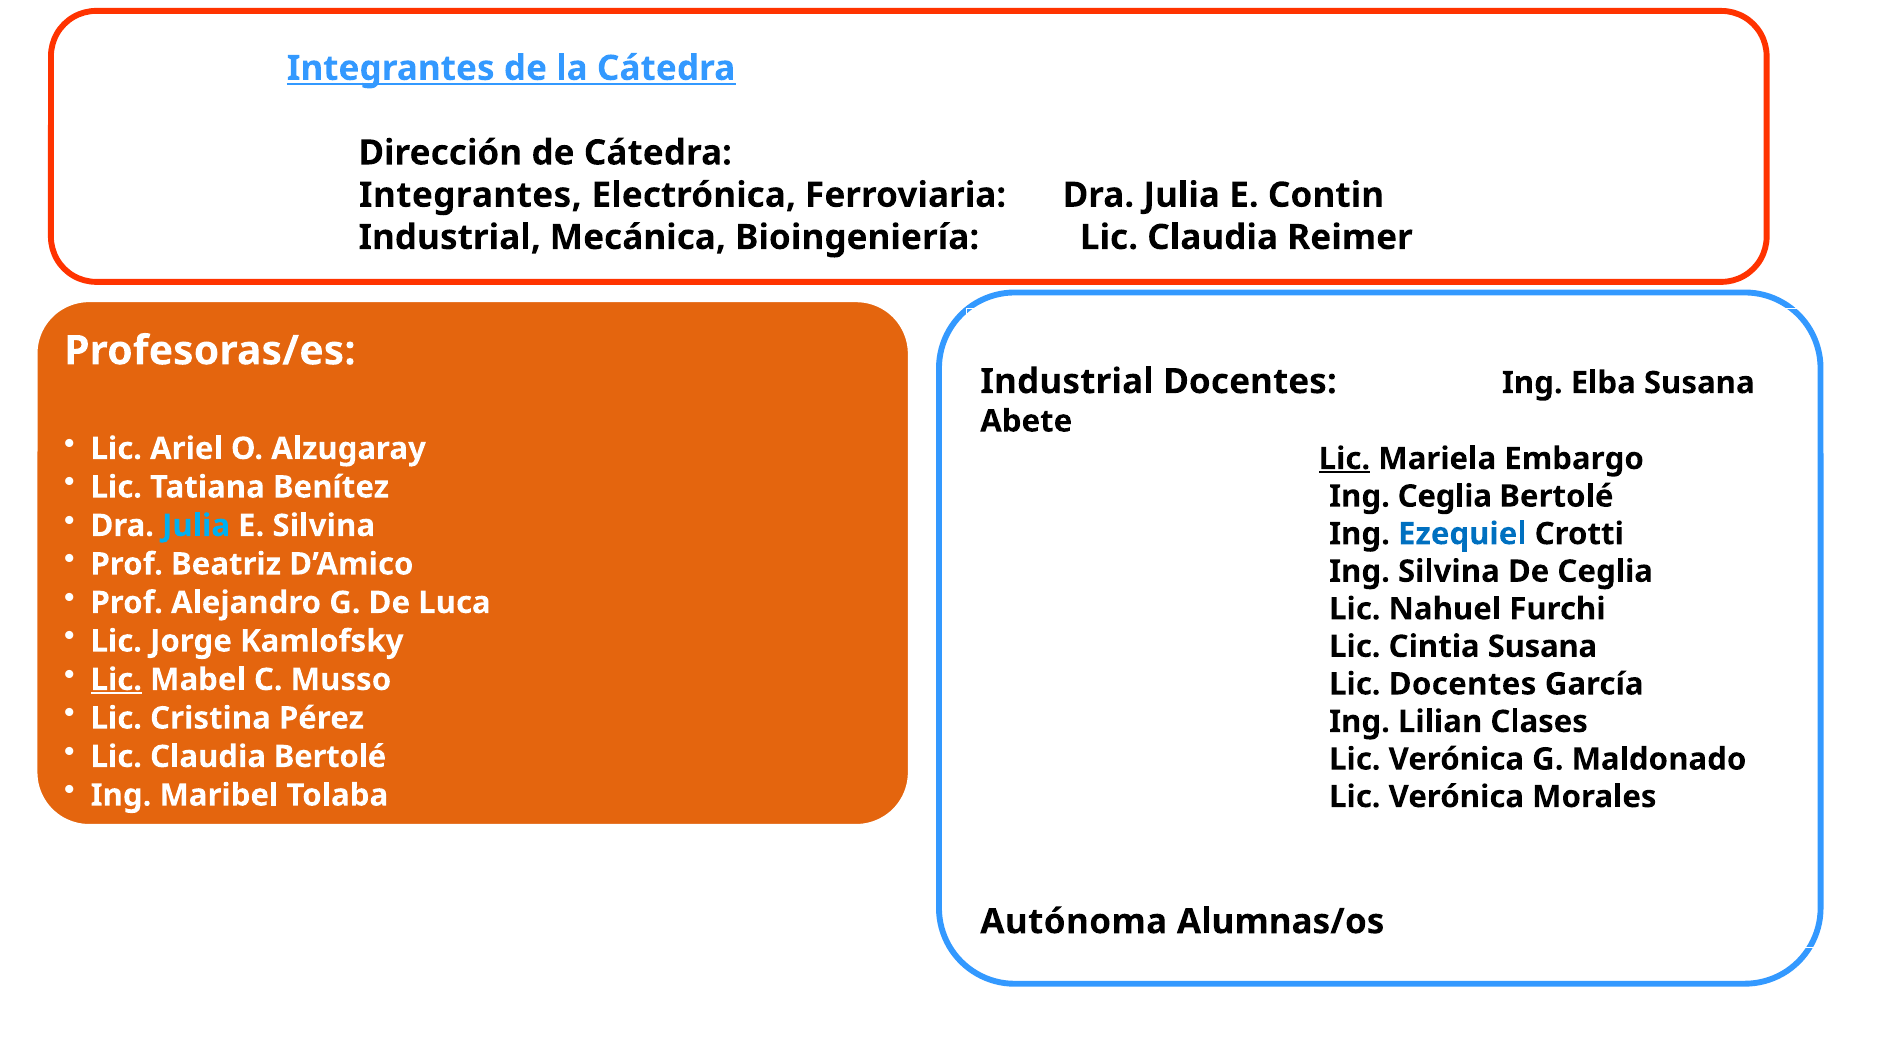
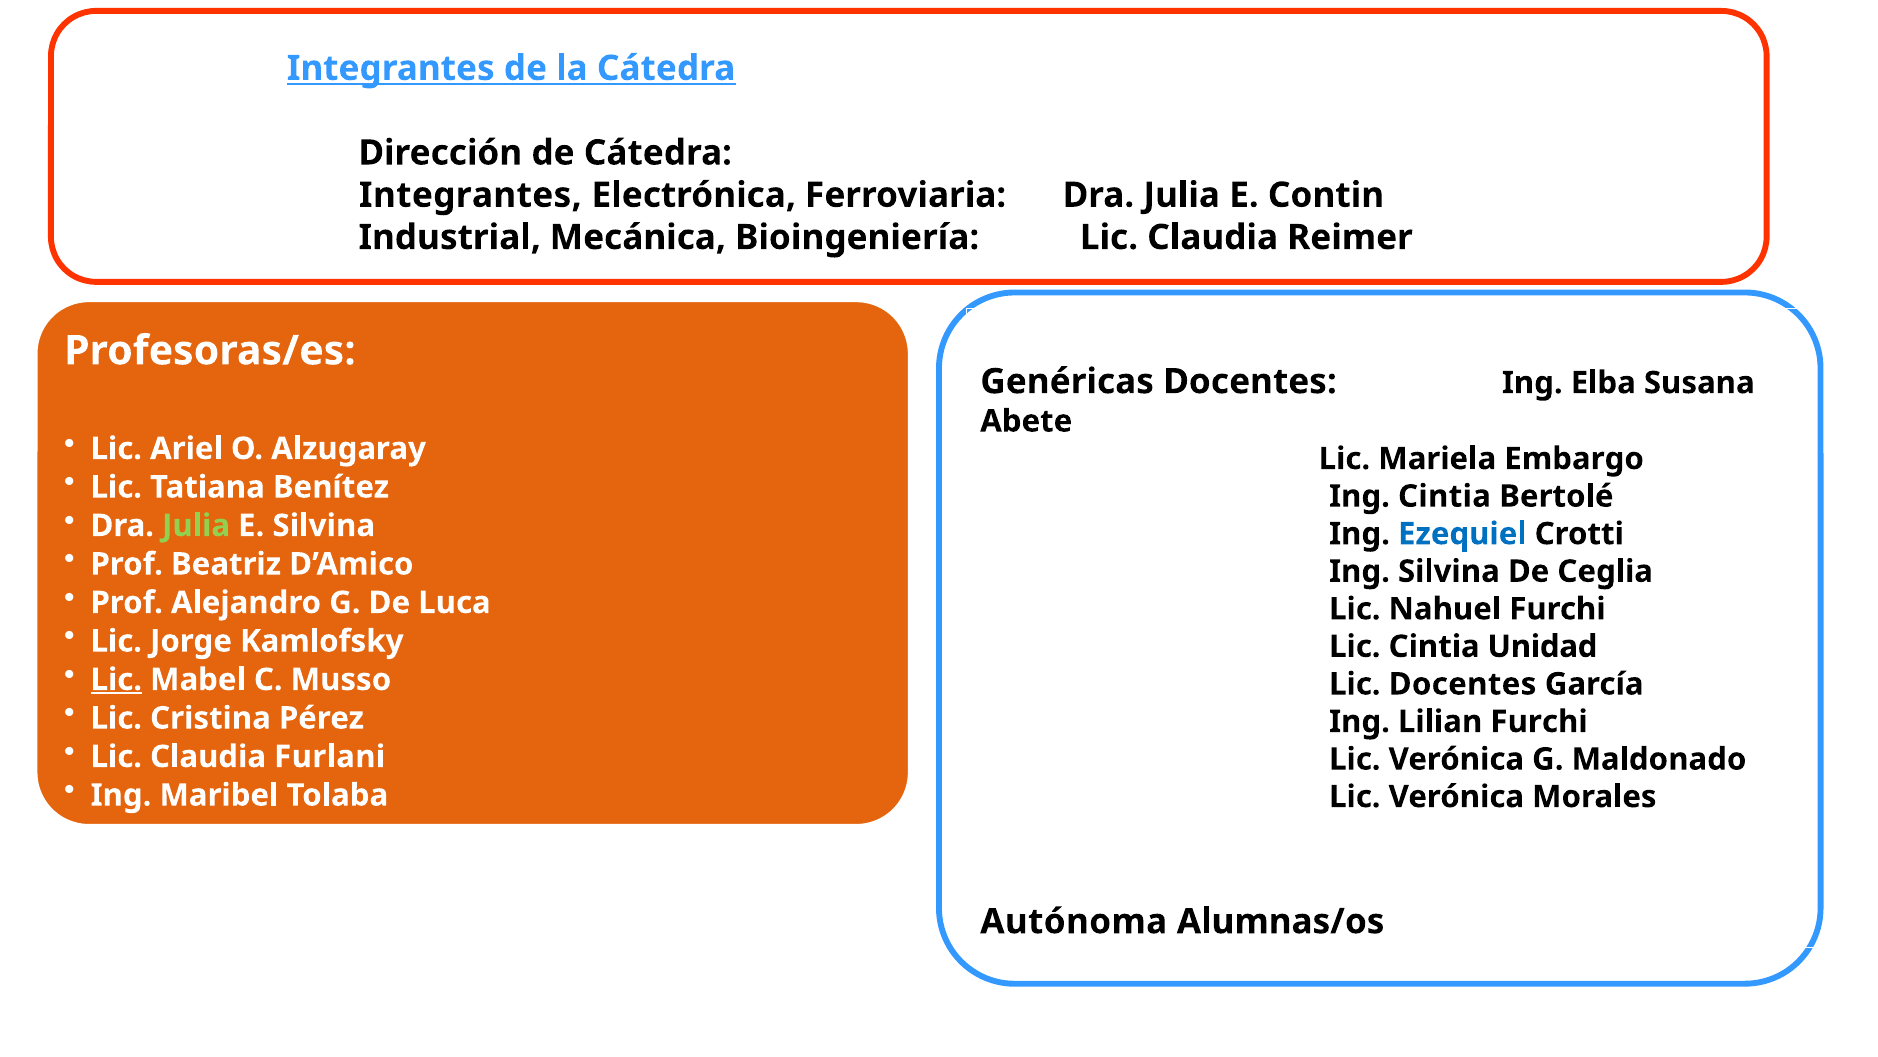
Industrial: Industrial -> Genéricas (1067, 381)
Lic underline: present -> none (1344, 459)
Ing Ceglia: Ceglia -> Cintia (1444, 496)
Julia colour: light blue -> light green (196, 525)
Cintia Susana: Susana -> Unidad (1542, 646)
Lilian Clases: Clases -> Furchi (1539, 721)
Claudia Bertolé: Bertolé -> Furlani (330, 756)
